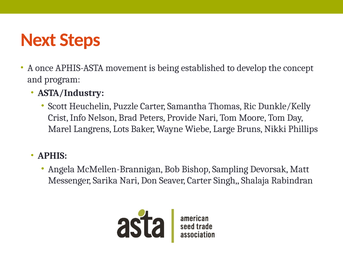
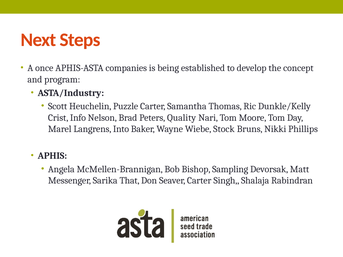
movement: movement -> companies (126, 68)
Provide: Provide -> Quality (182, 118)
Lots: Lots -> Into (121, 129)
Large: Large -> Stock (224, 129)
Sarika Nari: Nari -> That (129, 181)
